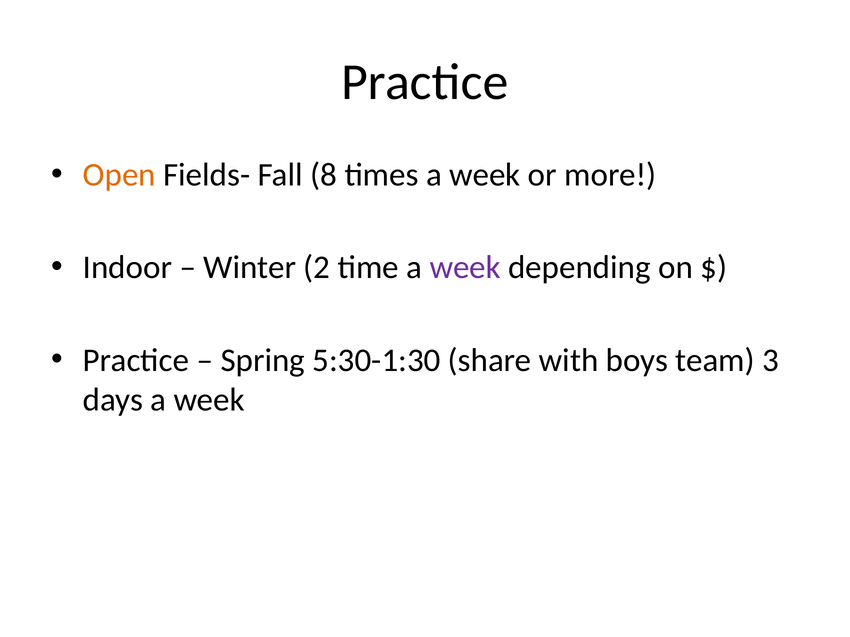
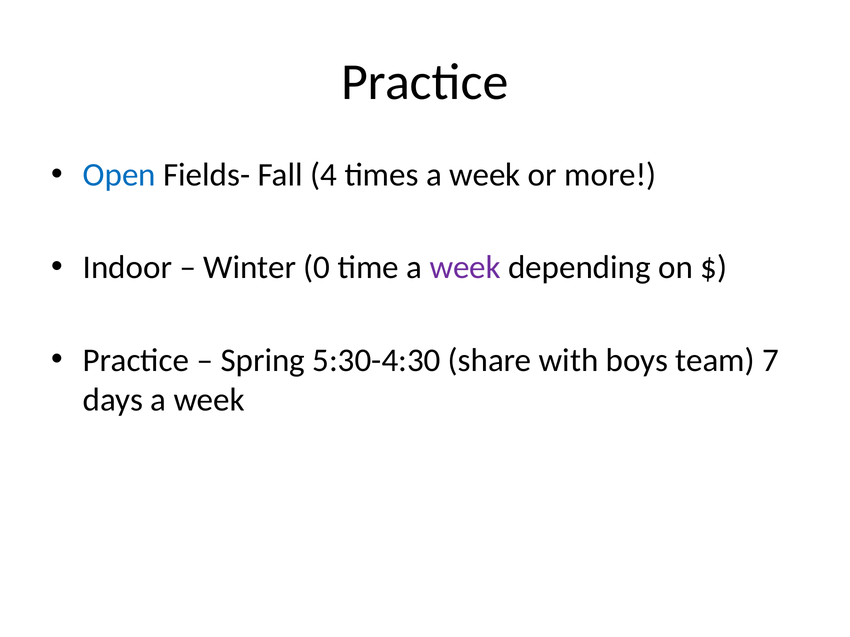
Open colour: orange -> blue (119, 175)
8: 8 -> 4 (324, 175)
2: 2 -> 0 (317, 268)
5:30-1:30: 5:30-1:30 -> 5:30-4:30 (376, 360)
3: 3 -> 7 (771, 360)
